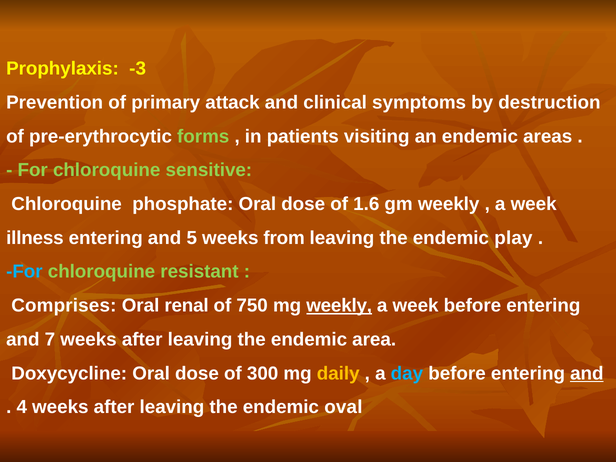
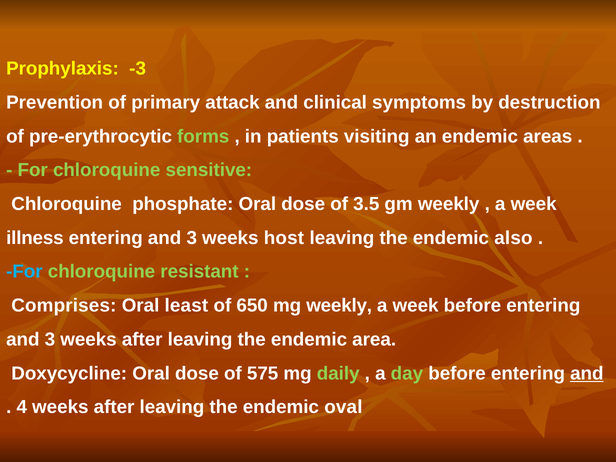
1.6: 1.6 -> 3.5 (366, 204)
entering and 5: 5 -> 3 (192, 238)
from: from -> host (284, 238)
play: play -> also (513, 238)
renal: renal -> least (186, 306)
750: 750 -> 650 (252, 306)
weekly underline: present -> none (339, 306)
7: 7 -> 3 (50, 340)
300: 300 -> 575 (263, 373)
daily colour: yellow -> light green (338, 373)
day colour: light blue -> light green (407, 373)
